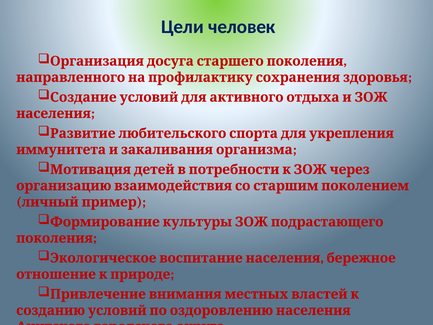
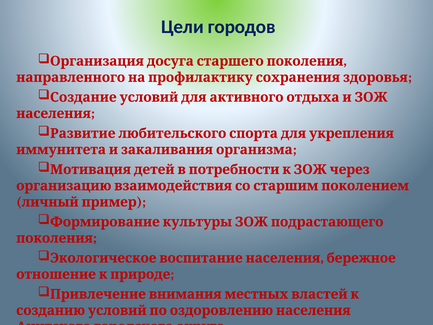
человек: человек -> городов (242, 27)
